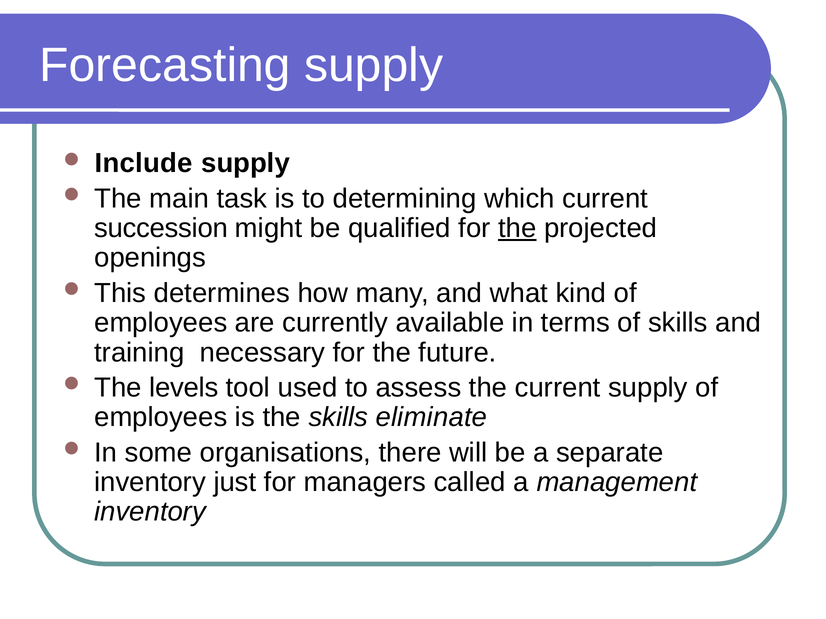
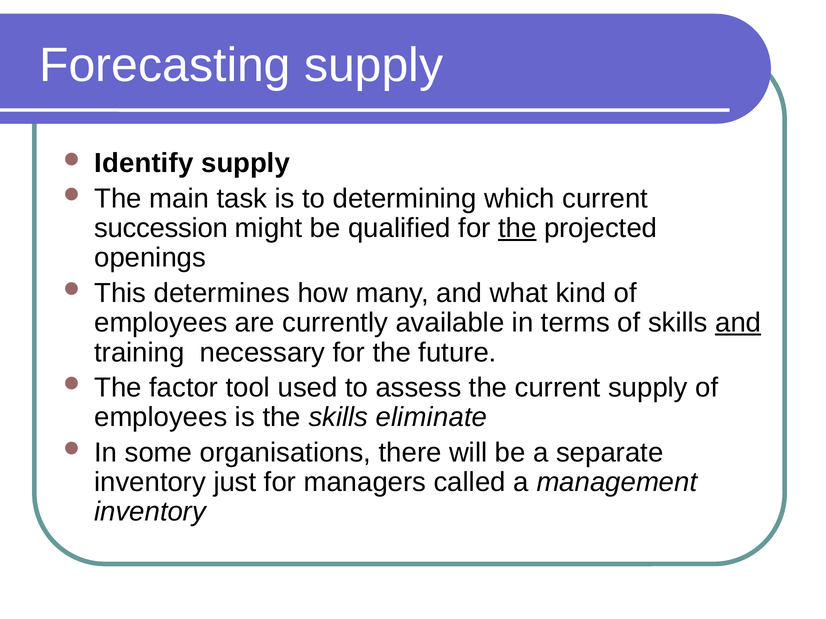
Include: Include -> Identify (144, 163)
and underline: none -> present (738, 323)
levels: levels -> factor (184, 388)
